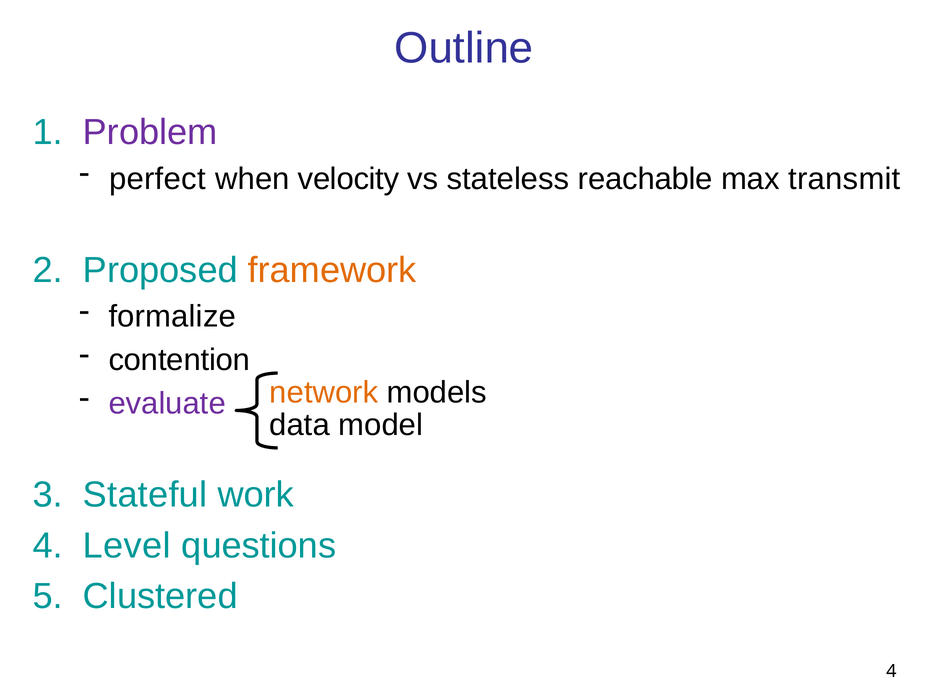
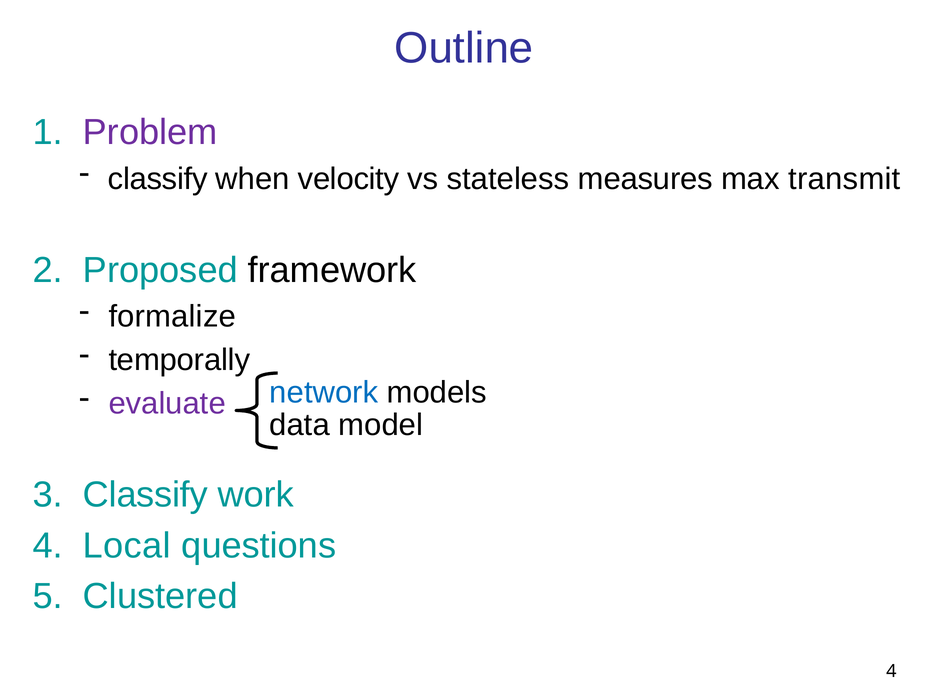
perfect: perfect -> classify (158, 179)
reachable: reachable -> measures (645, 179)
framework colour: orange -> black (332, 270)
contention: contention -> temporally (179, 360)
network colour: orange -> blue (324, 393)
3 Stateful: Stateful -> Classify (145, 495)
Level: Level -> Local (127, 546)
